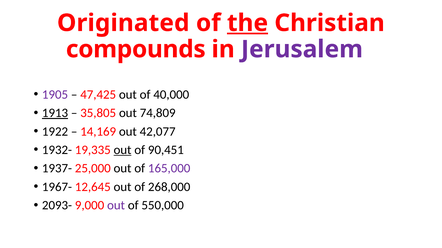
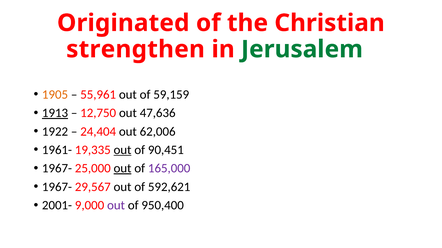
the underline: present -> none (248, 23)
compounds: compounds -> strengthen (136, 49)
Jerusalem colour: purple -> green (302, 49)
1905 colour: purple -> orange (55, 95)
47,425: 47,425 -> 55,961 (98, 95)
40,000: 40,000 -> 59,159 (171, 95)
35,805: 35,805 -> 12,750 (98, 113)
74,809: 74,809 -> 47,636 (158, 113)
14,169: 14,169 -> 24,404 (98, 132)
42,077: 42,077 -> 62,006 (158, 132)
1932-: 1932- -> 1961- (57, 150)
1937-: 1937- -> 1967- (57, 169)
out underline: none -> present (123, 169)
12,645: 12,645 -> 29,567 (93, 187)
268,000: 268,000 -> 592,621 (169, 187)
2093-: 2093- -> 2001- (57, 206)
550,000: 550,000 -> 950,400 (163, 206)
